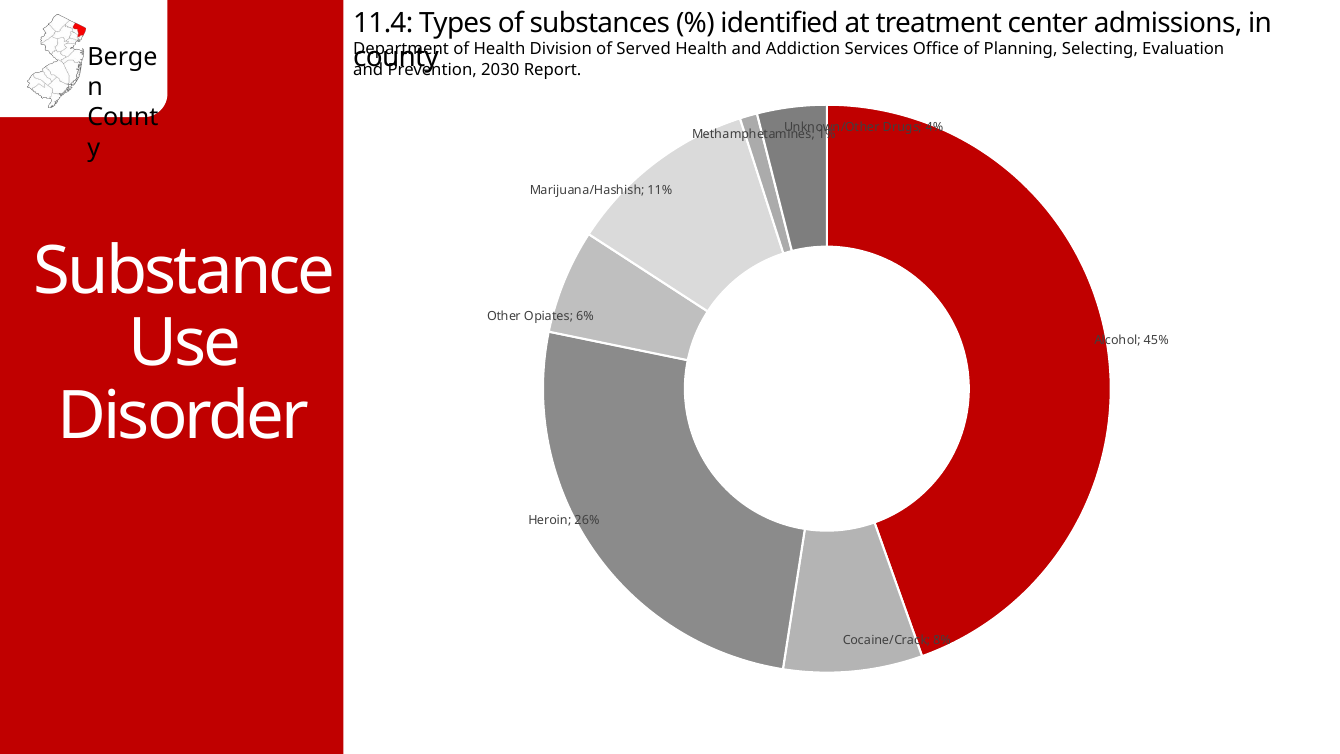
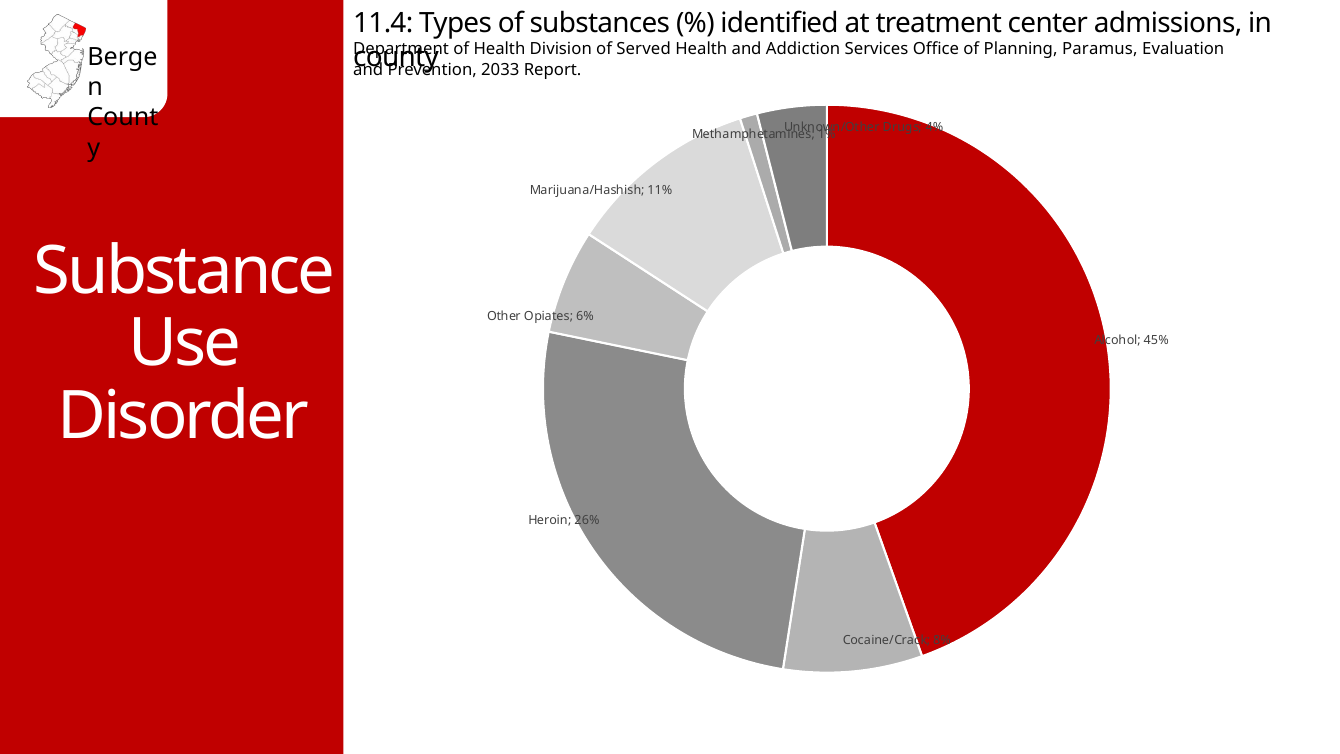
Selecting: Selecting -> Paramus (1100, 49)
2030: 2030 -> 2033 (500, 69)
